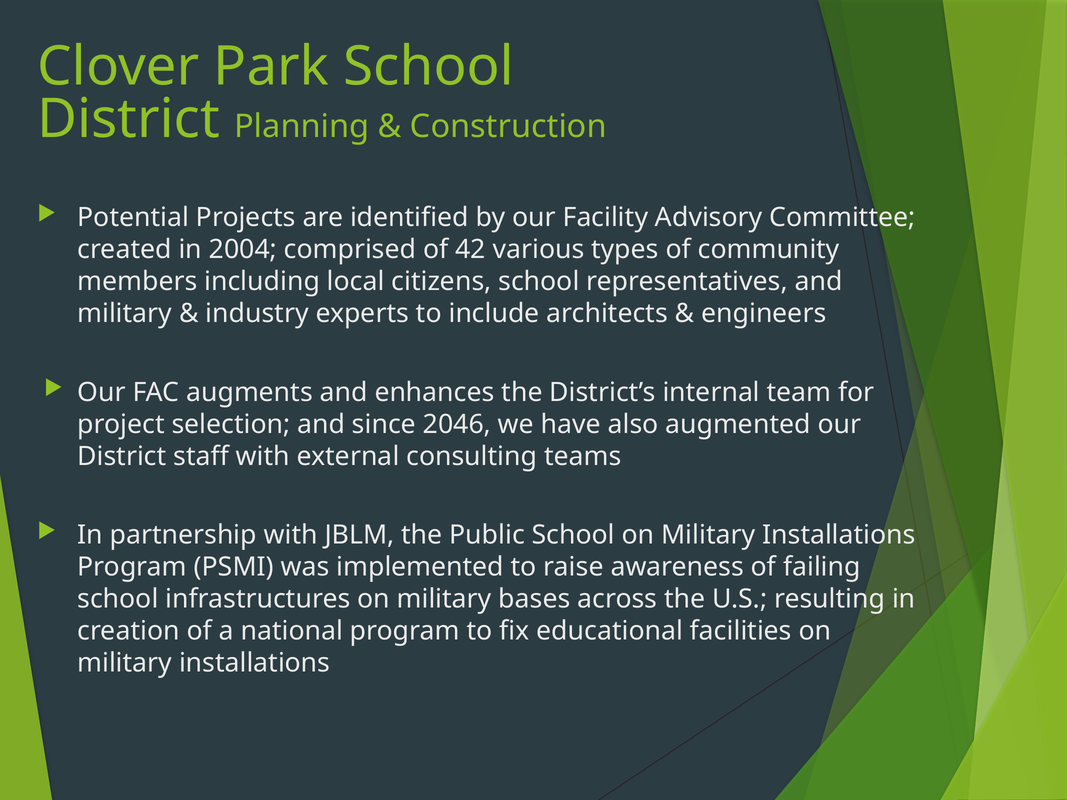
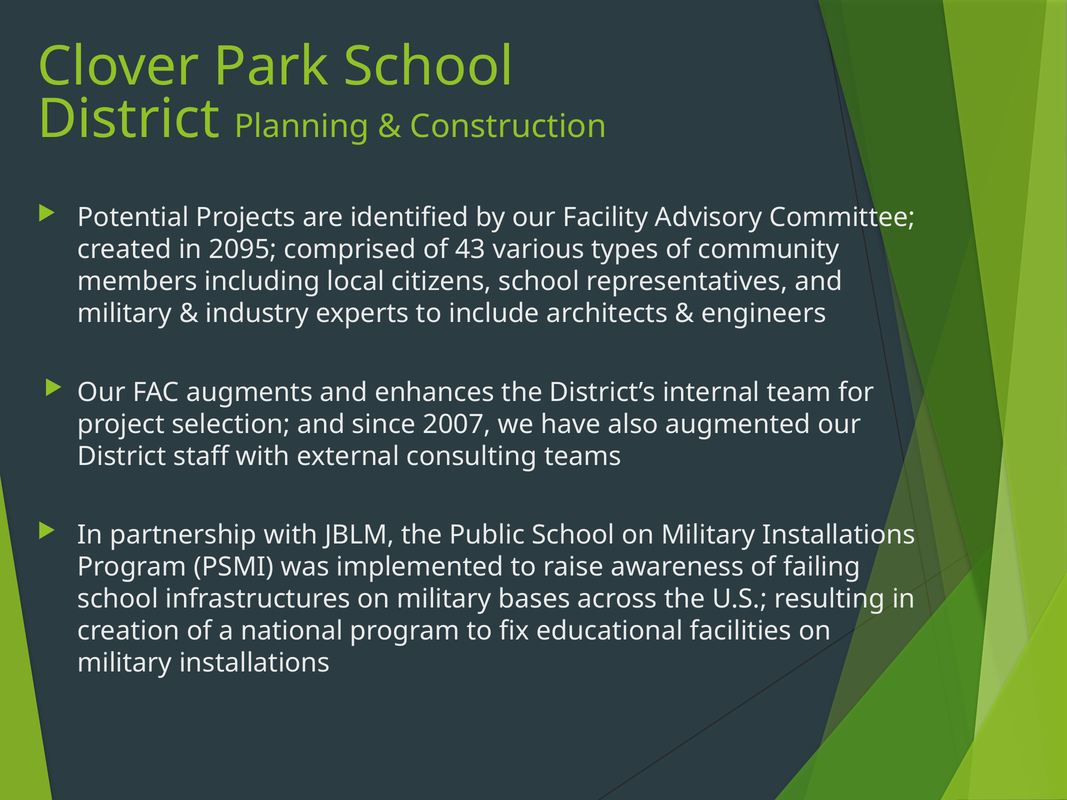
2004: 2004 -> 2095 (243, 250)
42: 42 -> 43 (470, 250)
2046: 2046 -> 2007 (457, 424)
